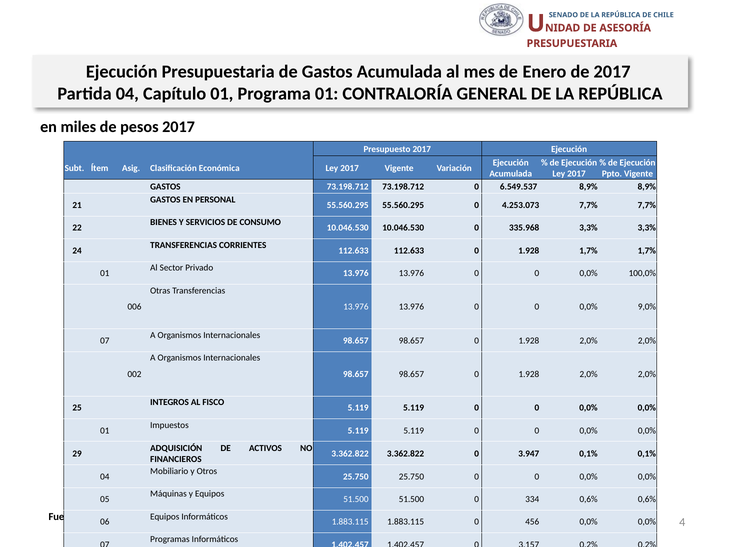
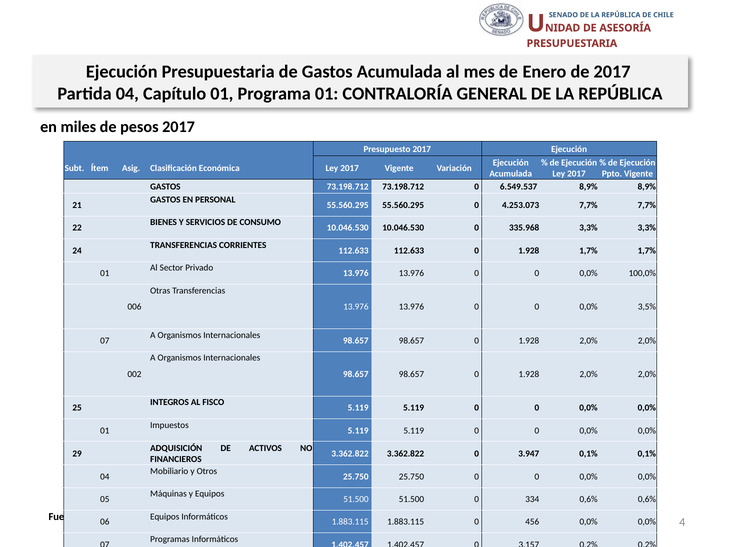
9,0%: 9,0% -> 3,5% (647, 307)
